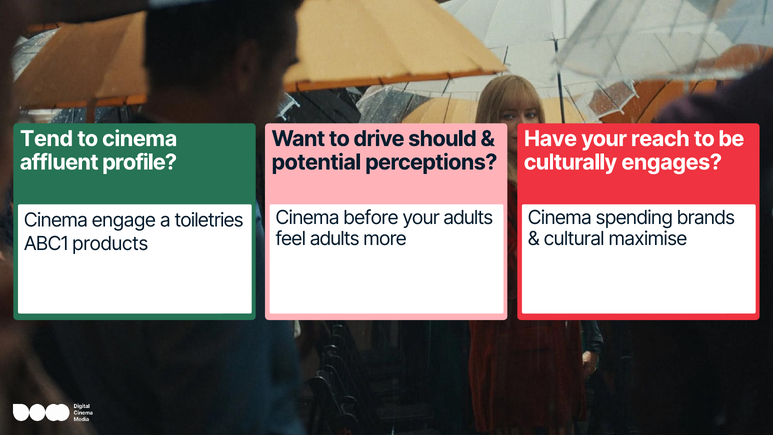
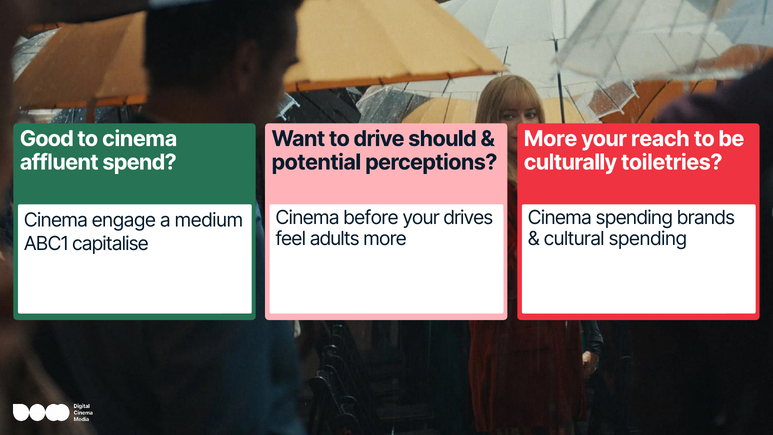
Tend: Tend -> Good (47, 139)
Have: Have -> More (550, 139)
profile: profile -> spend (140, 162)
engages: engages -> toiletries (672, 162)
your adults: adults -> drives (468, 218)
toiletries: toiletries -> medium (209, 220)
cultural maximise: maximise -> spending (648, 239)
products: products -> capitalise (110, 244)
